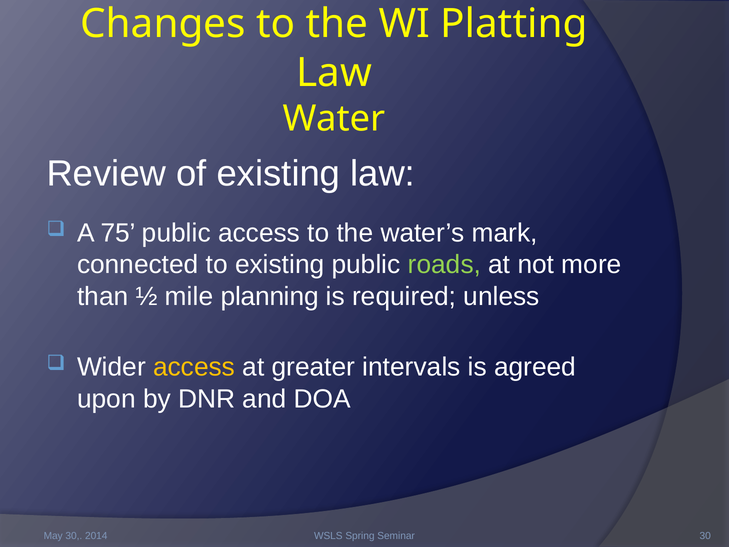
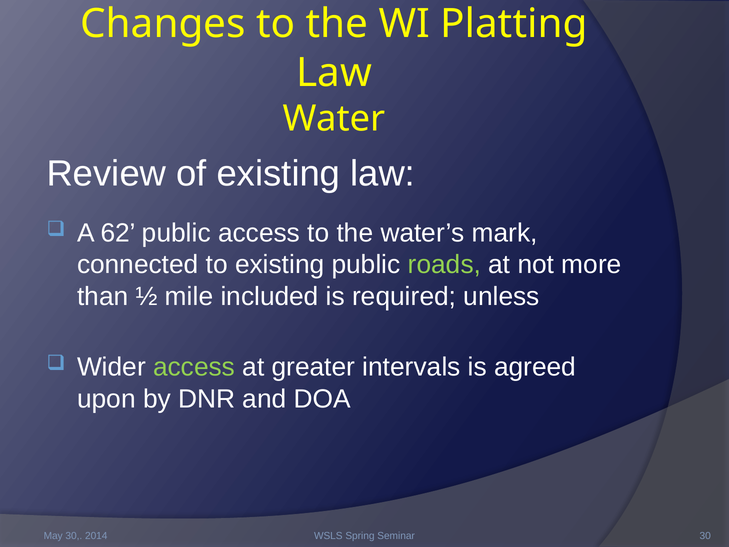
75: 75 -> 62 (118, 233)
planning: planning -> included (270, 296)
access colour: yellow -> light green (194, 367)
